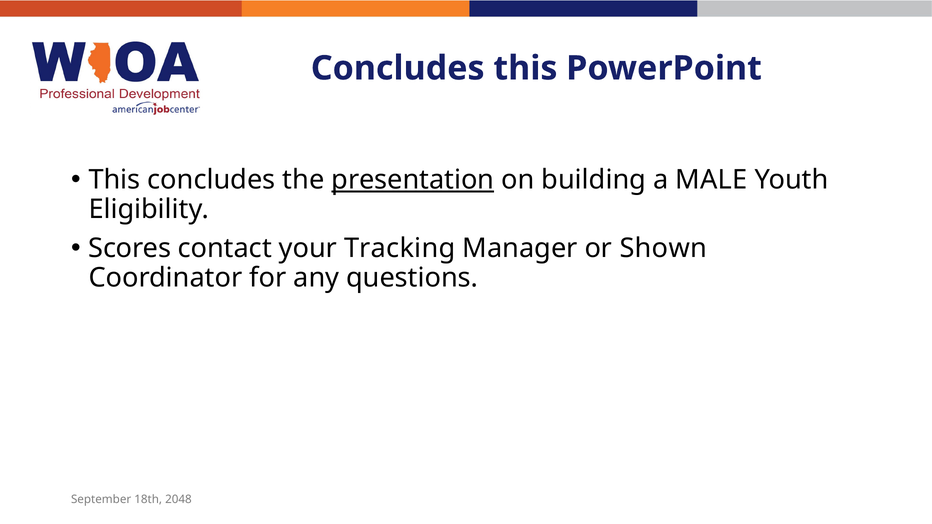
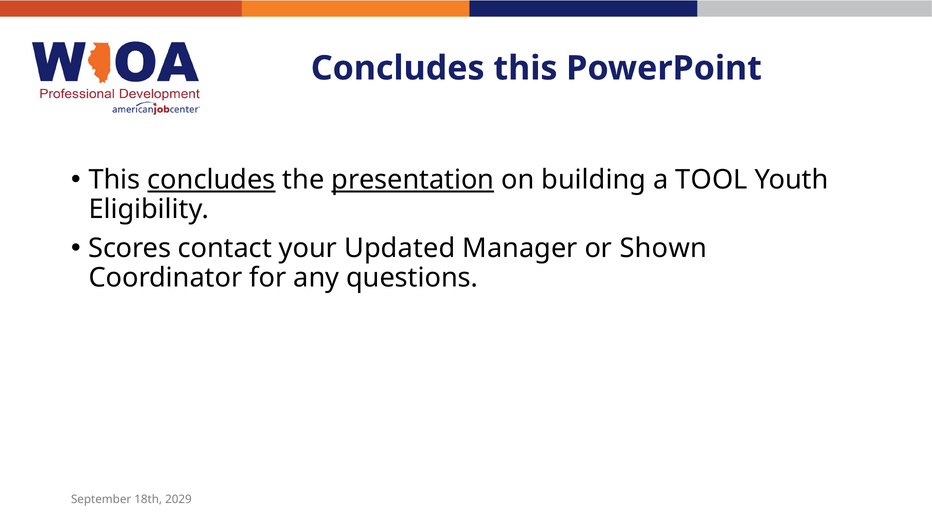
concludes underline: none -> present (211, 180)
MALE: MALE -> TOOL (712, 180)
Tracking: Tracking -> Updated (400, 248)
2048: 2048 -> 2029 (178, 500)
